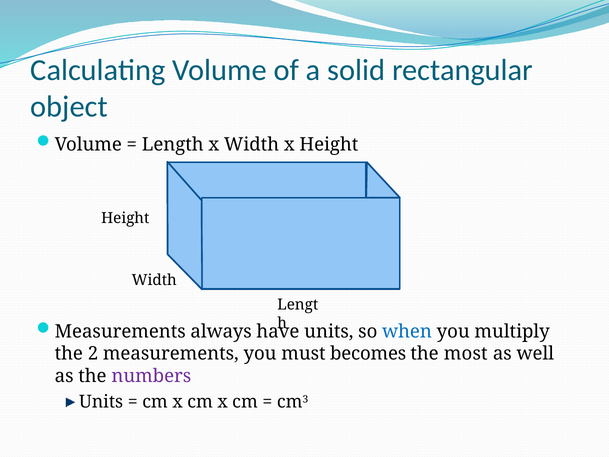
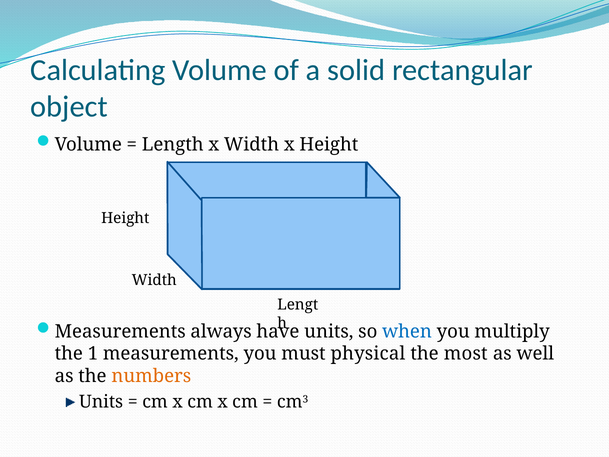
2: 2 -> 1 (93, 354)
becomes: becomes -> physical (368, 354)
numbers colour: purple -> orange (151, 376)
